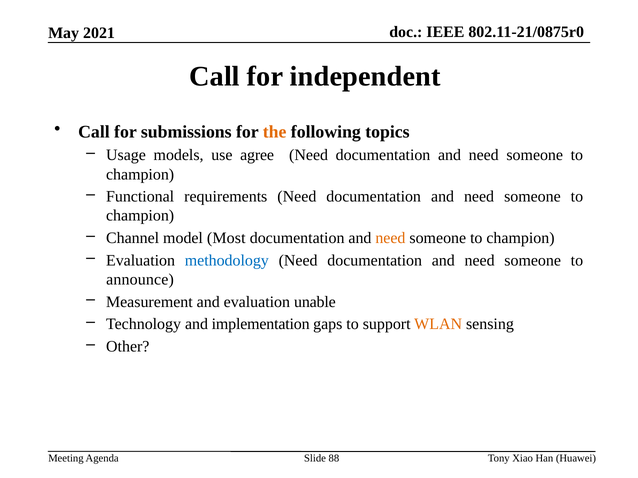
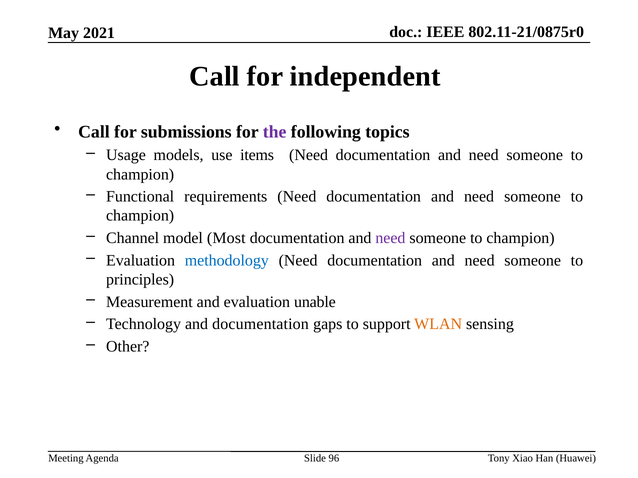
the colour: orange -> purple (275, 132)
agree: agree -> items (257, 155)
need colour: orange -> purple (390, 238)
announce: announce -> principles (140, 280)
and implementation: implementation -> documentation (261, 324)
88: 88 -> 96 (334, 459)
